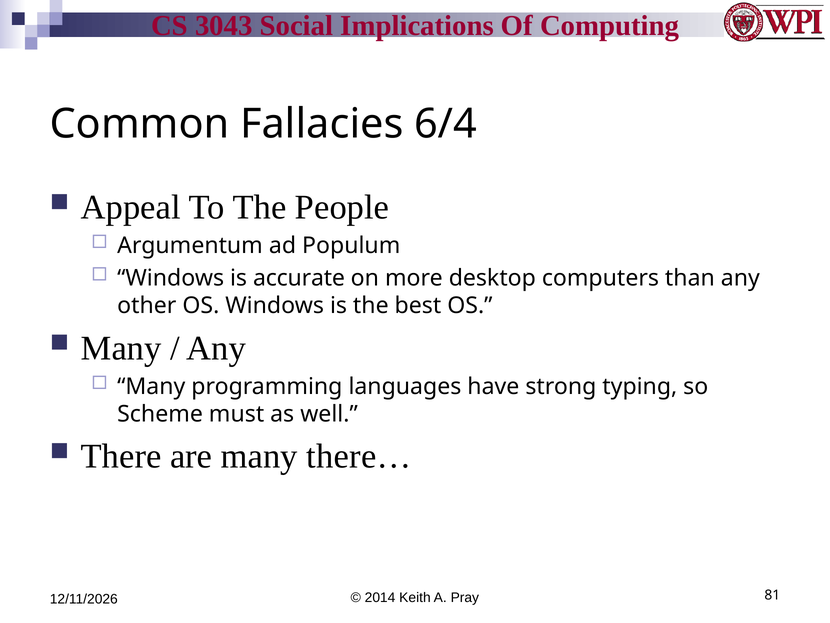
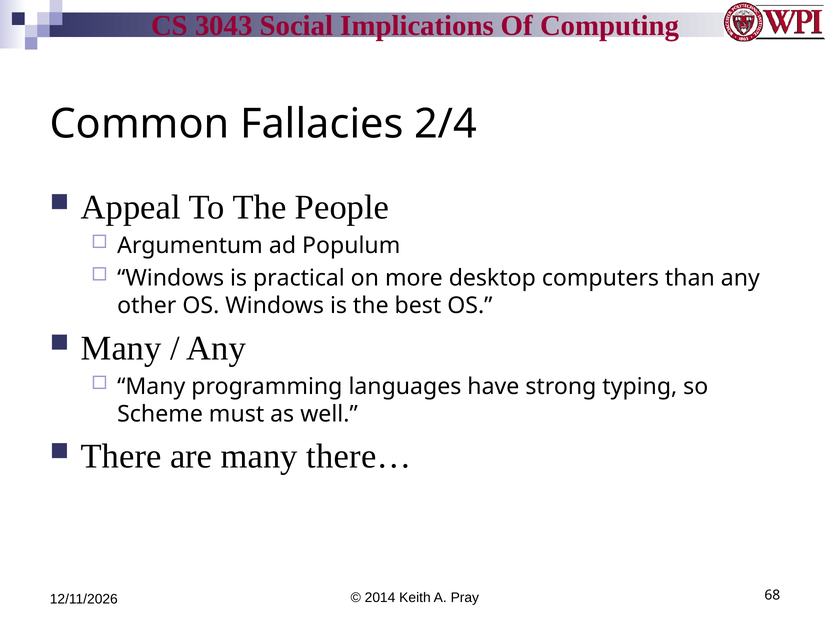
6/4: 6/4 -> 2/4 (446, 124)
accurate: accurate -> practical (299, 278)
81: 81 -> 68 (772, 595)
